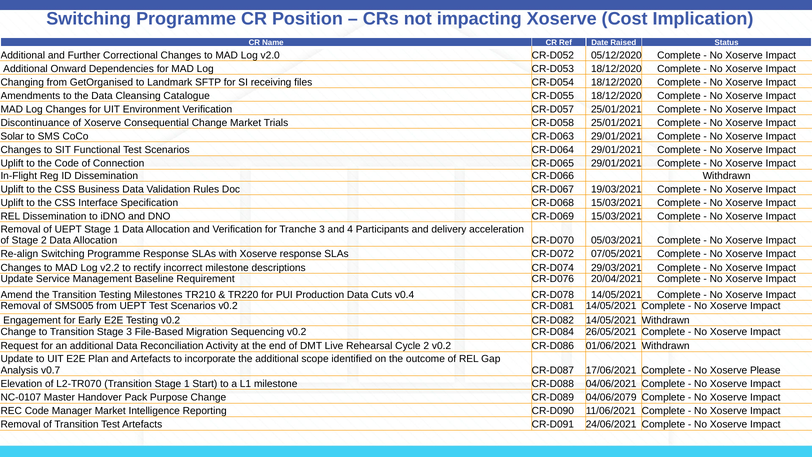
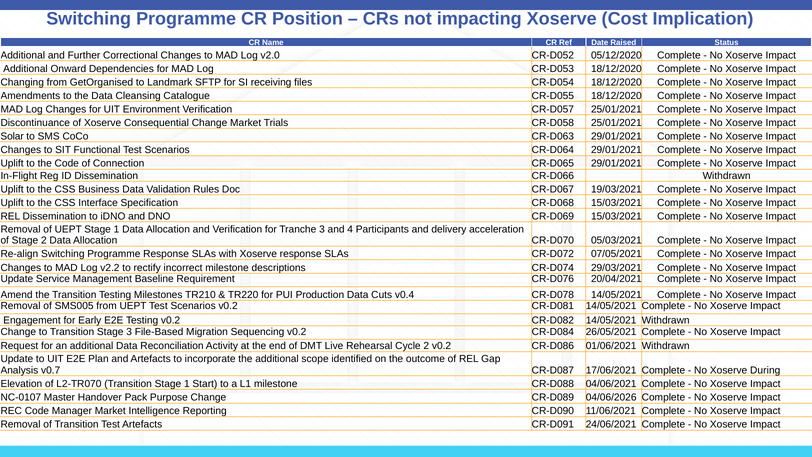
Please: Please -> During (765, 370)
04/06/2079: 04/06/2079 -> 04/06/2026 (611, 397)
